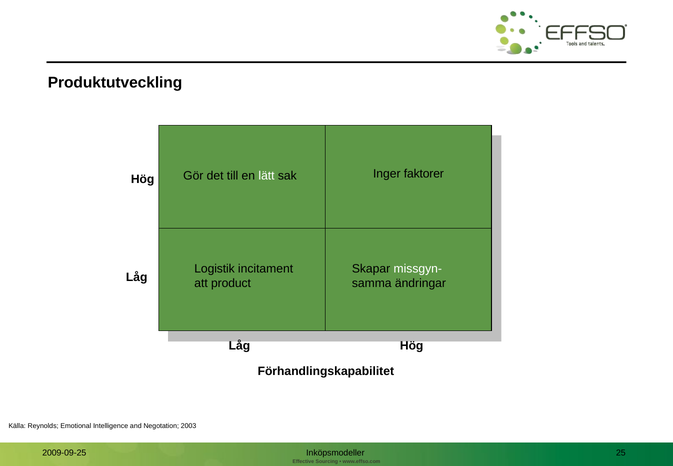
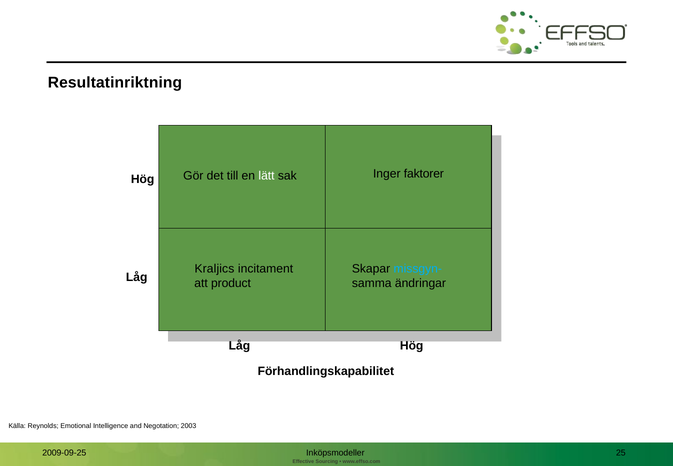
Produktutveckling: Produktutveckling -> Resultatinriktning (115, 83)
Logistik: Logistik -> Kraljics (214, 269)
missgyn- colour: white -> light blue (418, 269)
